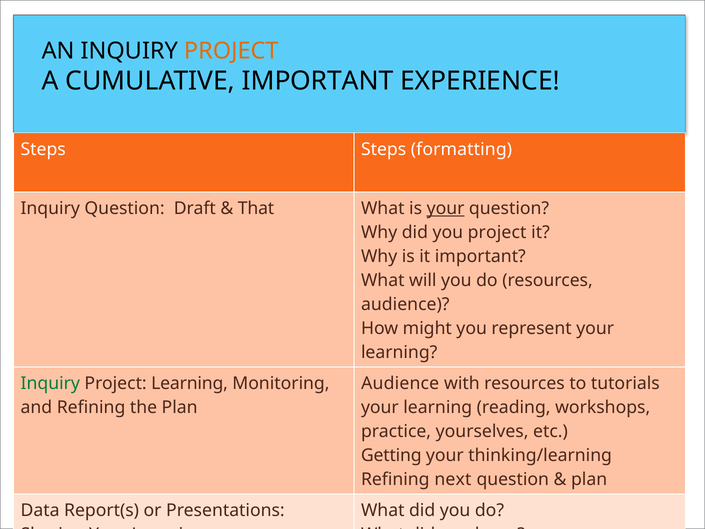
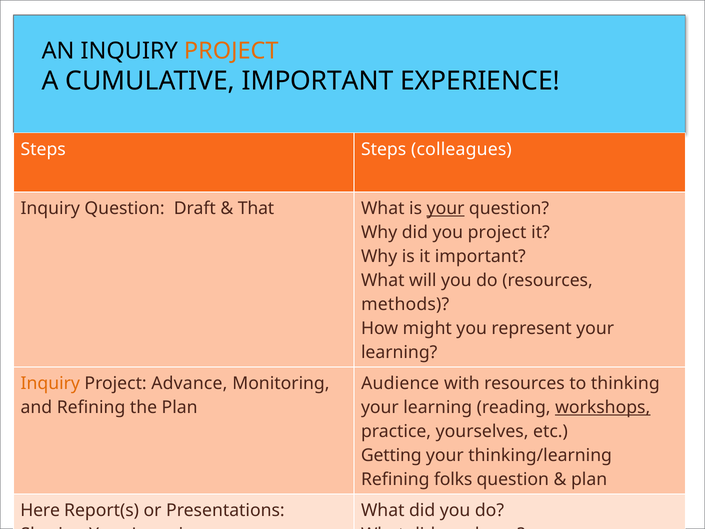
formatting: formatting -> colleagues (461, 149)
audience: audience -> methods (405, 304)
Inquiry colour: green -> orange (50, 383)
Project Learning: Learning -> Advance (189, 383)
tutorials: tutorials -> thinking (625, 383)
workshops underline: none -> present (603, 407)
Refining next: next -> folks (453, 479)
Data: Data -> Here (40, 510)
